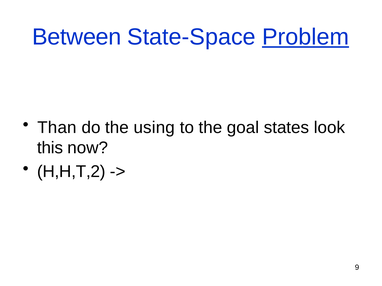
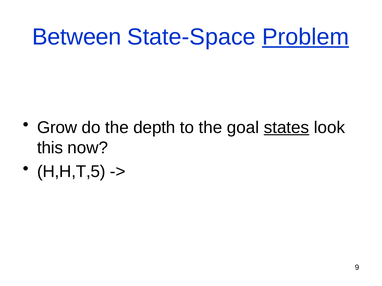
Than: Than -> Grow (57, 128)
using: using -> depth (154, 128)
states underline: none -> present (286, 128)
H,H,T,2: H,H,T,2 -> H,H,T,5 (71, 172)
